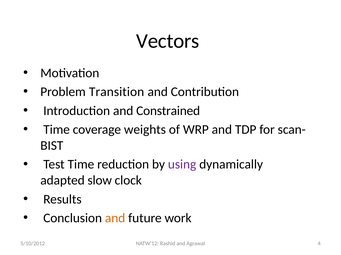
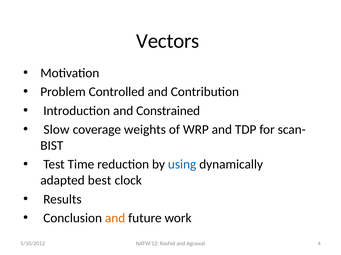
Transition: Transition -> Controlled (117, 92)
Time: Time -> Slow (56, 130)
using colour: purple -> blue (182, 165)
slow: slow -> best (100, 181)
